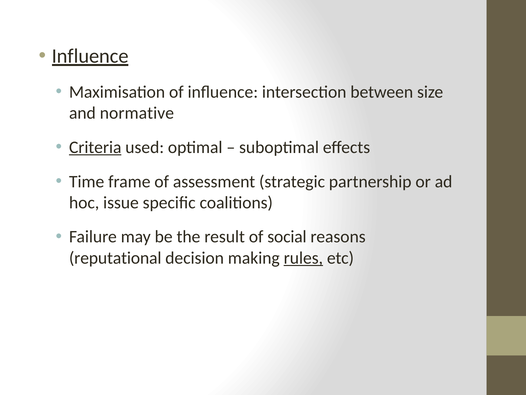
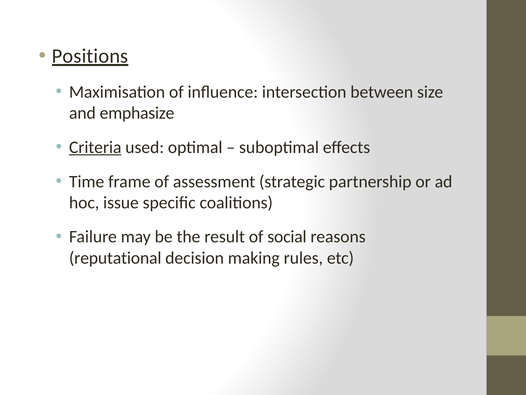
Influence: Influence -> Positions (90, 56)
normative: normative -> emphasize (137, 113)
rules underline: present -> none (303, 258)
